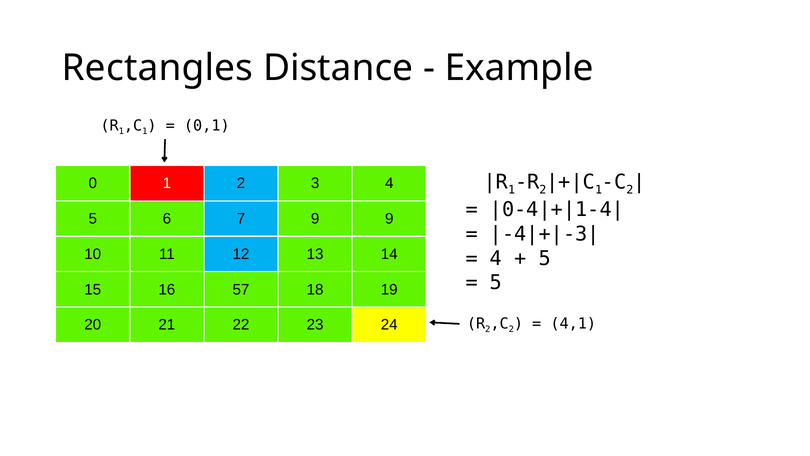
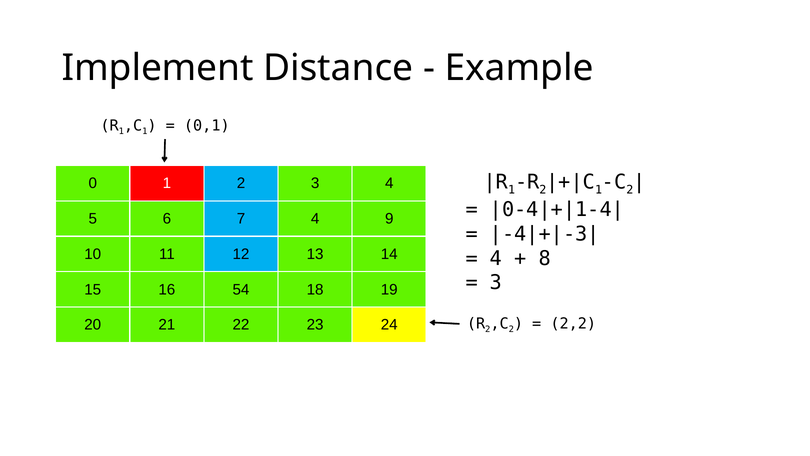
Rectangles: Rectangles -> Implement (158, 68)
7 9: 9 -> 4 (315, 219)
5: 5 -> 8 (545, 258)
5: 5 -> 3 (496, 282)
57: 57 -> 54 (241, 289)
4,1: 4,1 -> 2,2 (573, 323)
